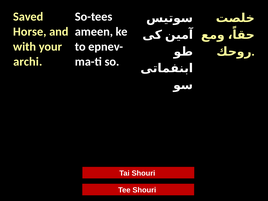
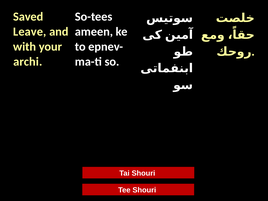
Horse: Horse -> Leave (30, 32)
